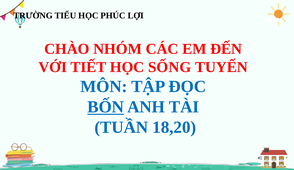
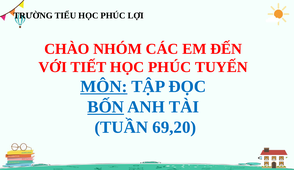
TIẾT HỌC SỐNG: SỐNG -> PHÚC (170, 67)
MÔN underline: none -> present (104, 86)
18,20: 18,20 -> 69,20 (174, 127)
